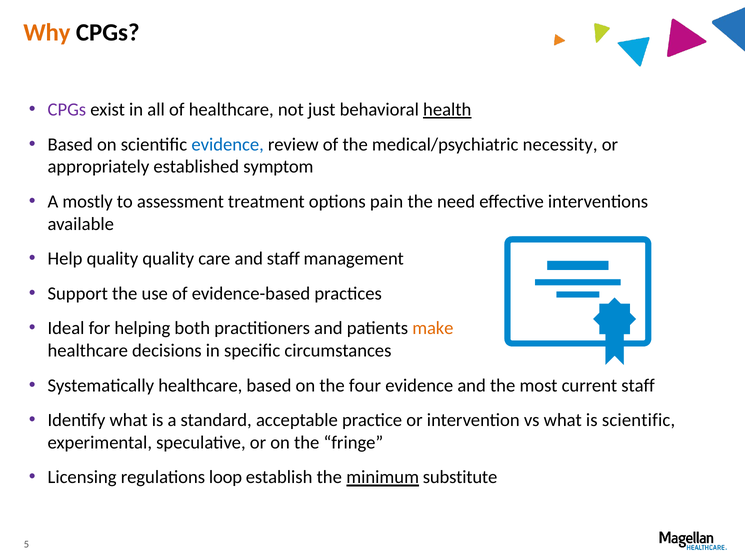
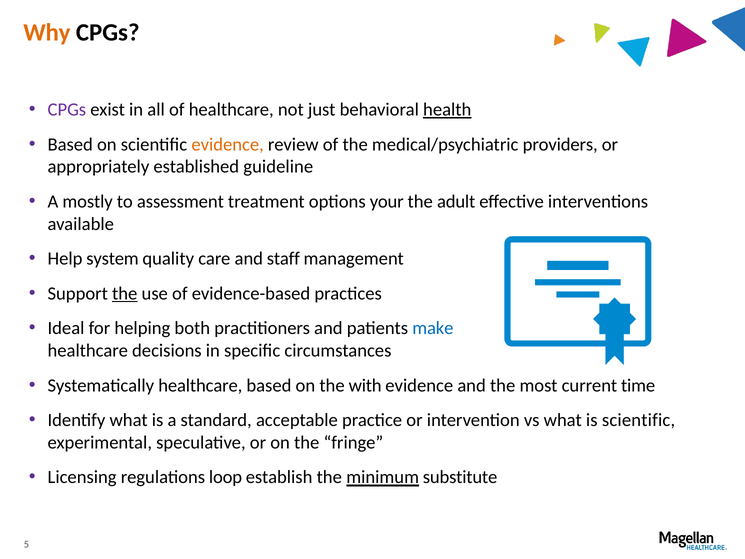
evidence colour: blue -> orange (228, 144)
necessity: necessity -> providers (560, 144)
symptom: symptom -> guideline (278, 167)
pain: pain -> your (387, 202)
need: need -> adult (456, 202)
Help quality: quality -> system (113, 259)
the underline: none -> present (125, 293)
make colour: orange -> blue (433, 328)
four: four -> with (365, 385)
current staff: staff -> time (638, 385)
